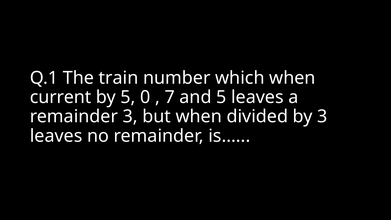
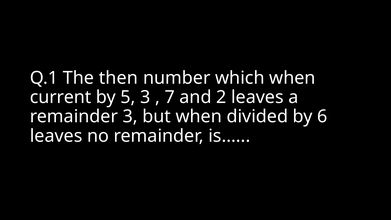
train: train -> then (118, 78)
5 0: 0 -> 3 (145, 97)
and 5: 5 -> 2 (221, 97)
by 3: 3 -> 6 (322, 117)
